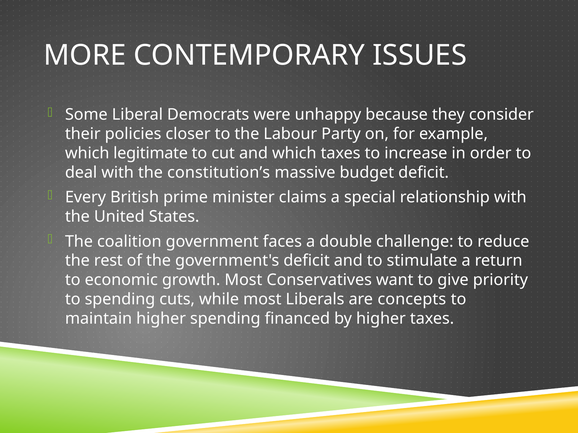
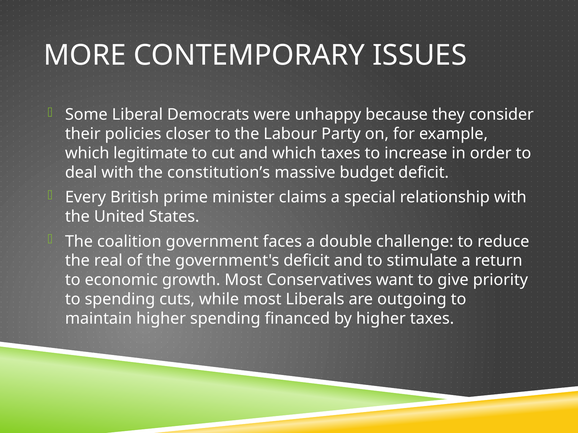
rest: rest -> real (108, 261)
concepts: concepts -> outgoing (412, 300)
